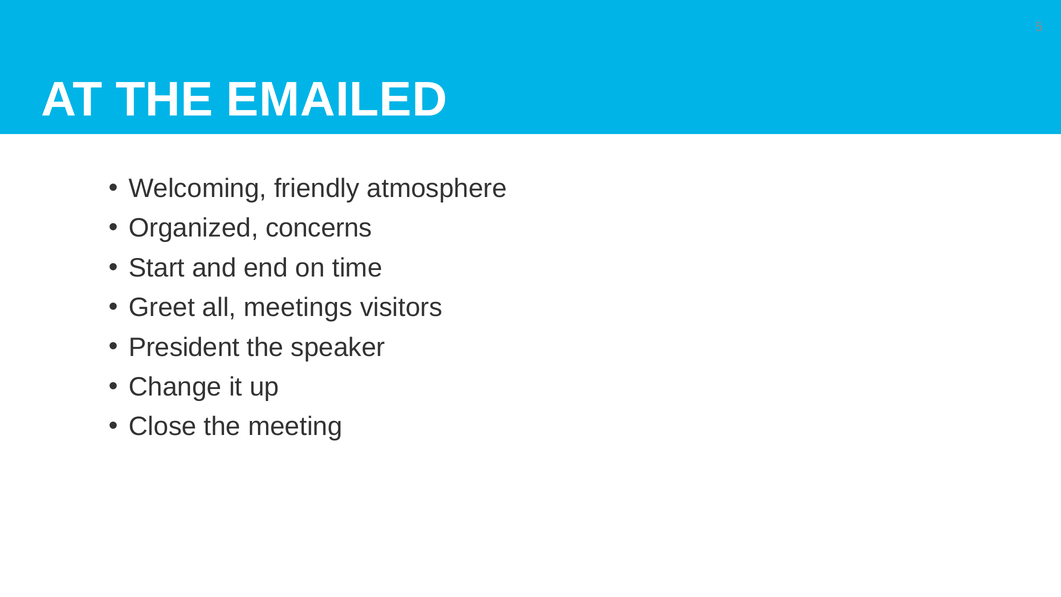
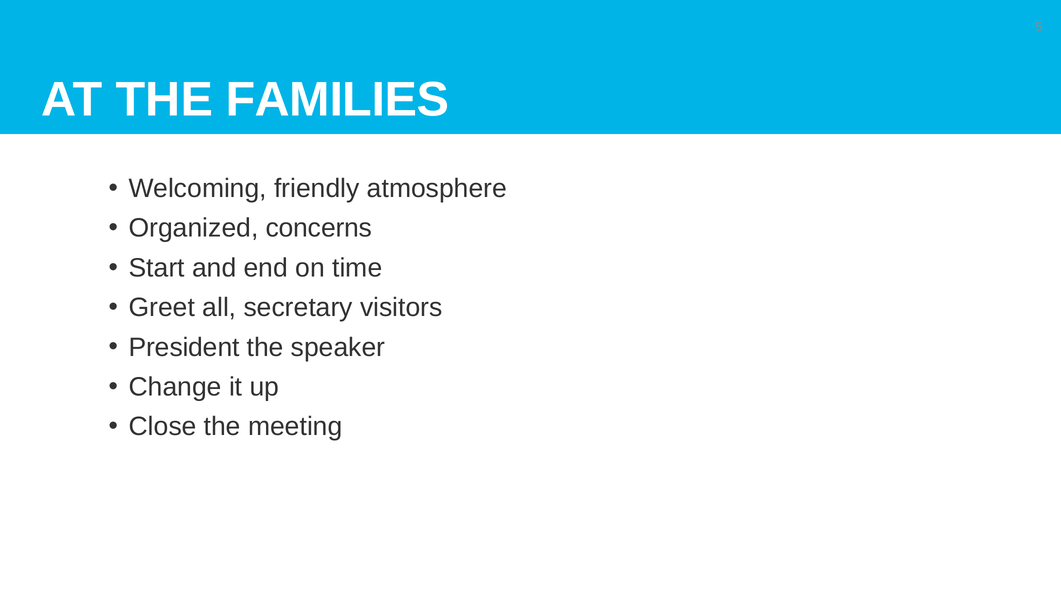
EMAILED: EMAILED -> FAMILIES (337, 99)
meetings: meetings -> secretary (298, 307)
